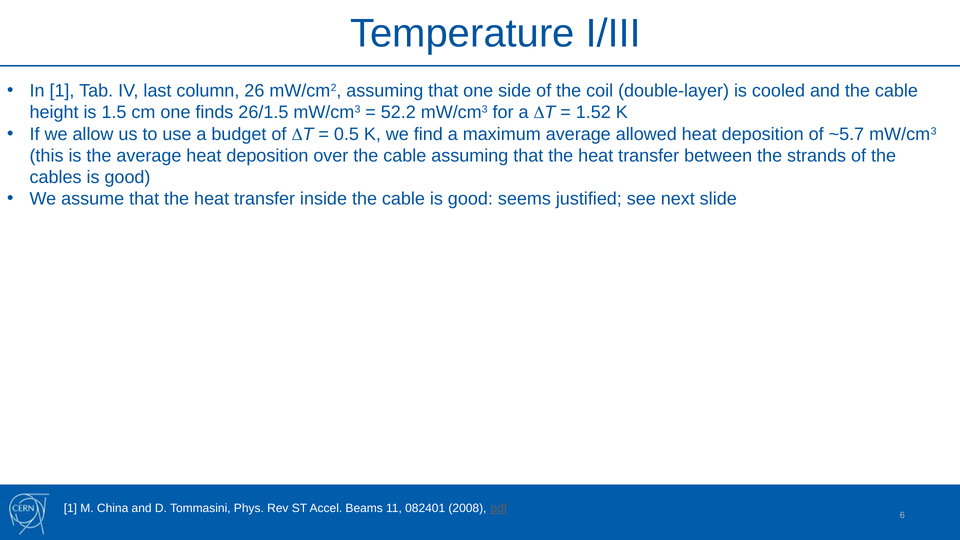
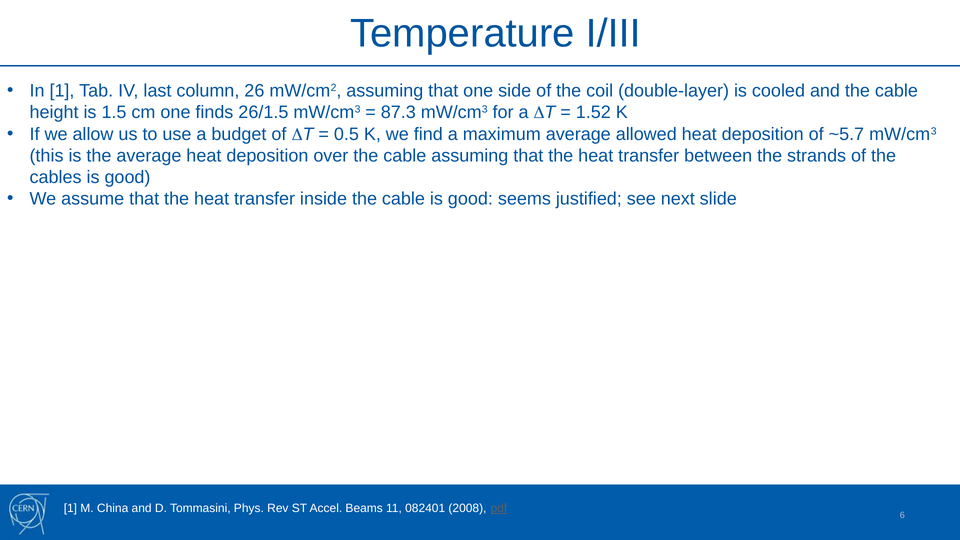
52.2: 52.2 -> 87.3 (398, 112)
